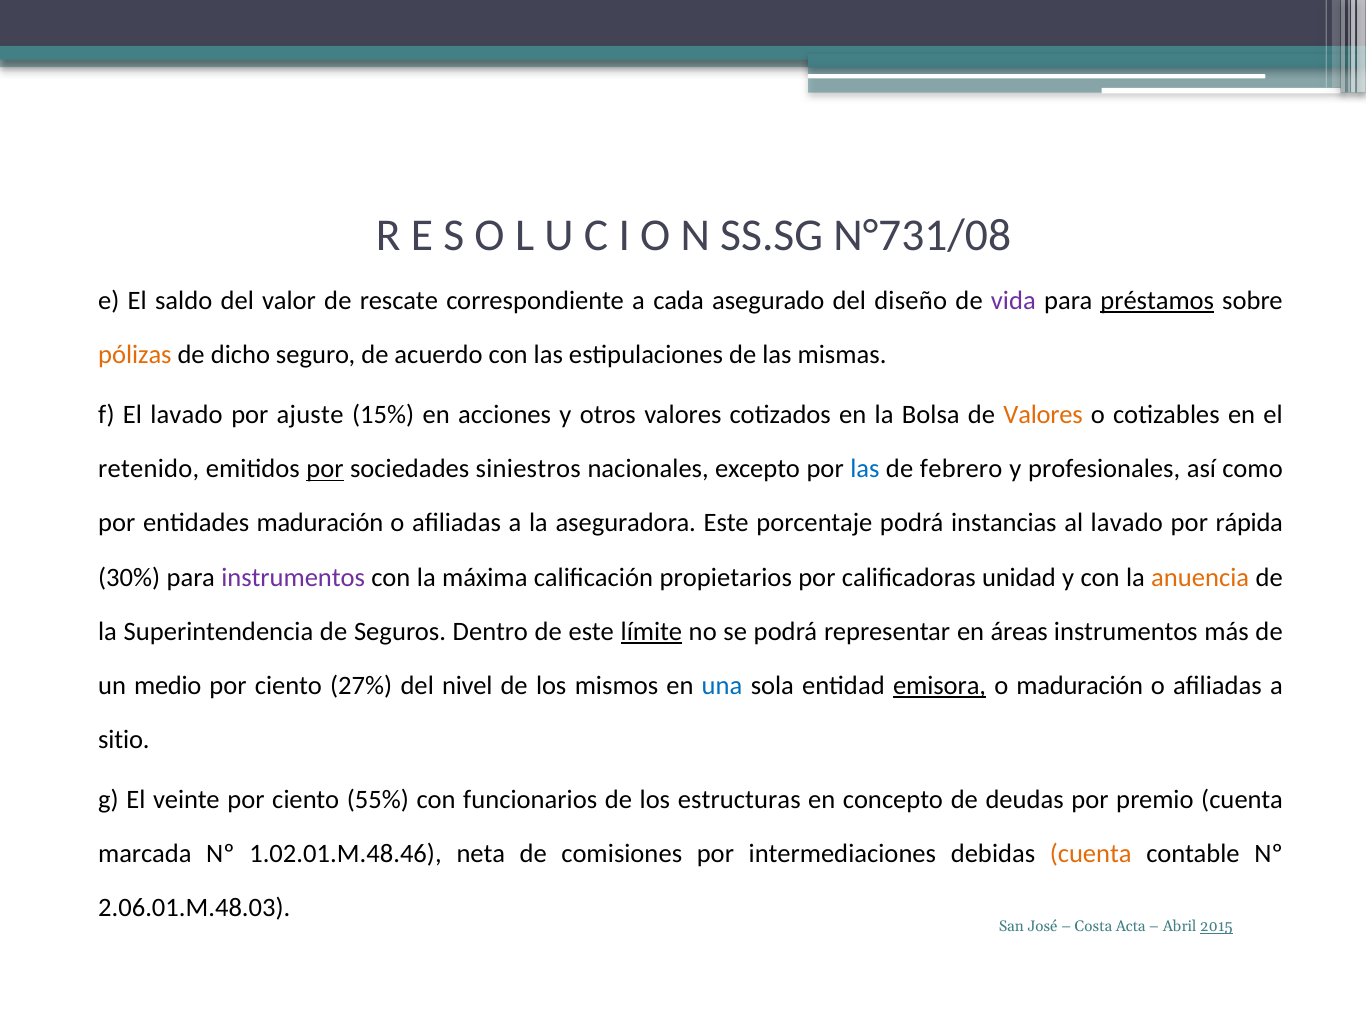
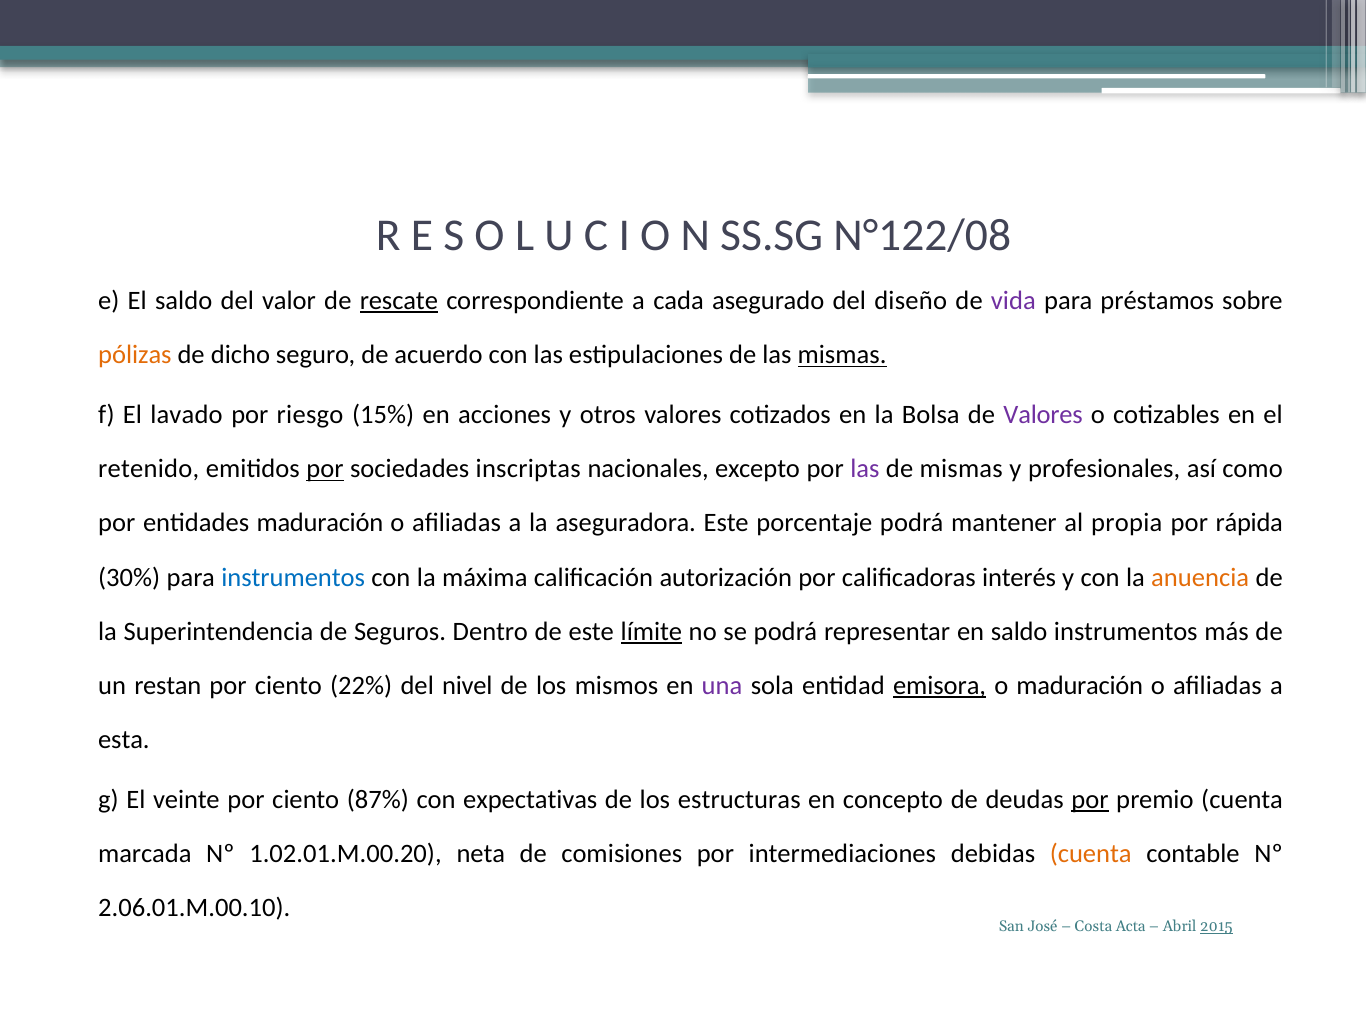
N°731/08: N°731/08 -> N°122/08 (922, 235)
rescate underline: none -> present (399, 301)
préstamos underline: present -> none (1157, 301)
mismas underline: none -> present (842, 355)
ajuste: ajuste -> riesgo (310, 415)
Valores colour: orange -> purple (1043, 415)
siniestros: siniestros -> inscriptas (528, 469)
las colour: blue -> purple (865, 469)
de febrero: febrero -> mismas (961, 469)
instancias: instancias -> mantener (1004, 523)
al lavado: lavado -> propia (1127, 523)
instrumentos colour: purple -> blue (293, 578)
propietarios: propietarios -> autorización (726, 578)
unidad: unidad -> interés (1019, 578)
en áreas: áreas -> saldo (1019, 632)
medio: medio -> restan (168, 686)
27%: 27% -> 22% (361, 686)
una colour: blue -> purple (722, 686)
sitio: sitio -> esta (124, 740)
55%: 55% -> 87% (378, 800)
funcionarios: funcionarios -> expectativas (530, 800)
por underline: none -> present (1090, 800)
1.02.01.M.48.46: 1.02.01.M.48.46 -> 1.02.01.M.00.20 (345, 854)
2.06.01.M.48.03: 2.06.01.M.48.03 -> 2.06.01.M.00.10 (194, 909)
